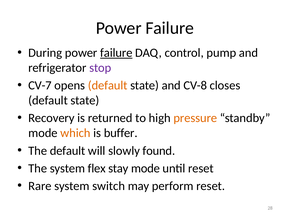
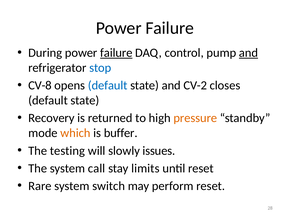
and underline: none -> present (248, 53)
stop colour: purple -> blue (100, 68)
CV-7: CV-7 -> CV-8 (40, 85)
default colour: orange -> blue (108, 85)
CV-8: CV-8 -> CV-2 (195, 85)
The default: default -> testing (67, 150)
found: found -> issues (159, 150)
flex: flex -> call (97, 168)
stay mode: mode -> limits (145, 168)
